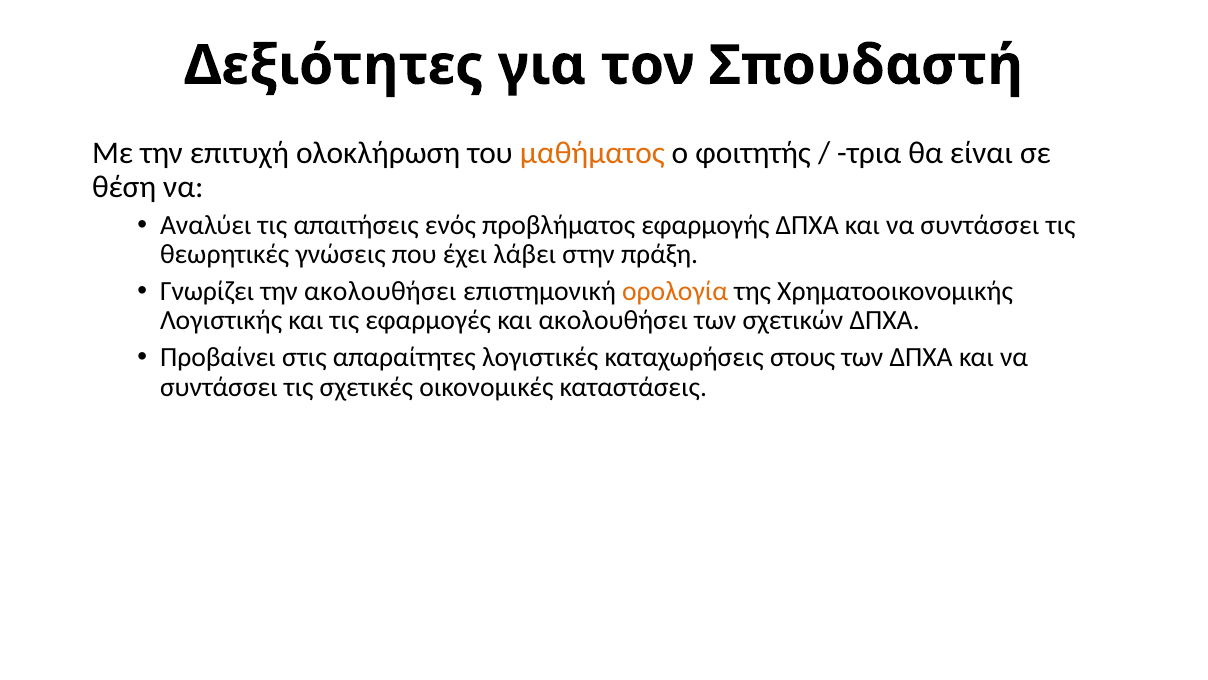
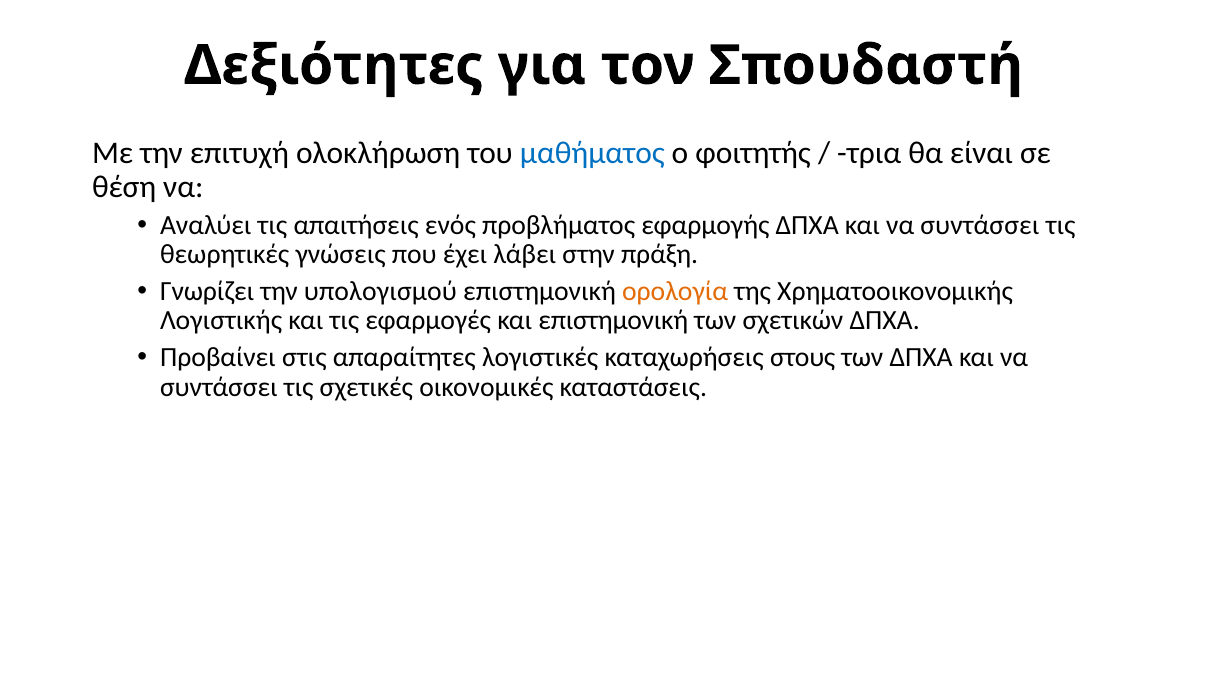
μαθήματος colour: orange -> blue (592, 153)
την ακολουθήσει: ακολουθήσει -> υπολογισμού (380, 291)
και ακολουθήσει: ακολουθήσει -> επιστημονική (613, 321)
